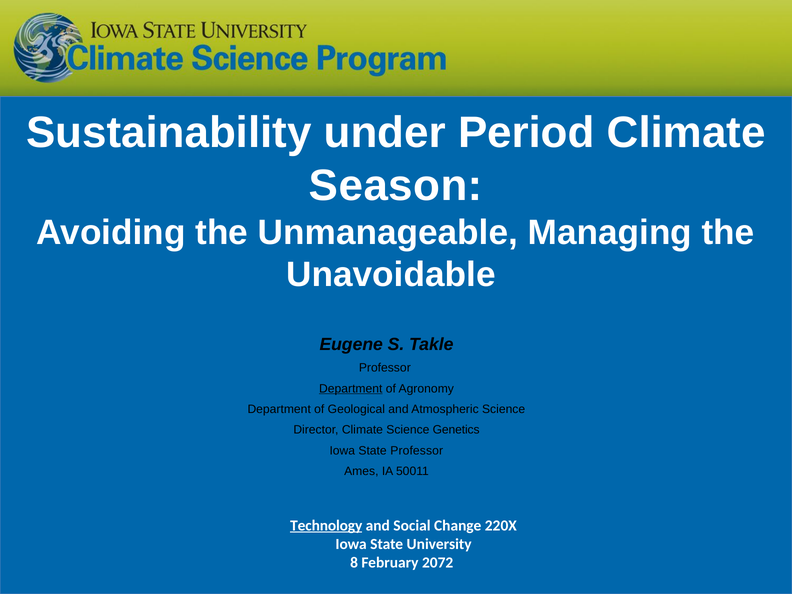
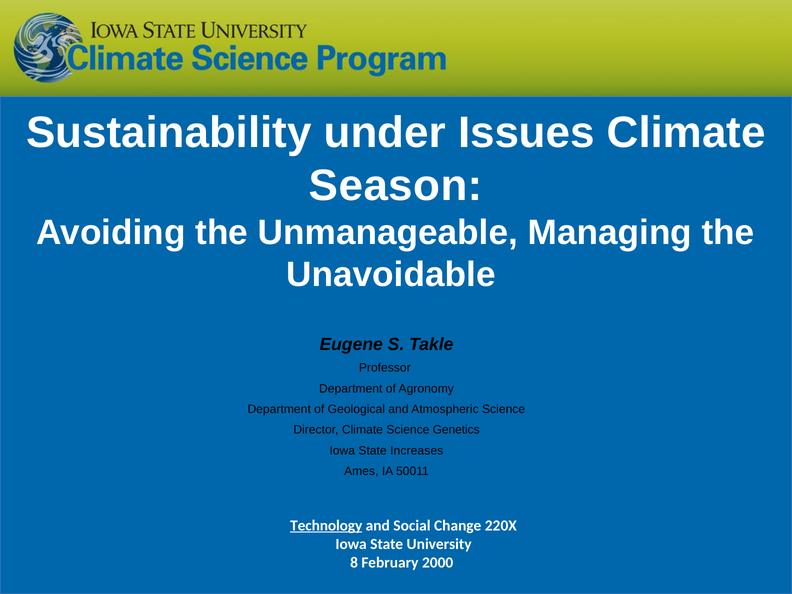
Period: Period -> Issues (526, 133)
Department underline: present -> none (351, 389)
State Professor: Professor -> Increases (417, 451)
2072: 2072 -> 2000 (438, 563)
